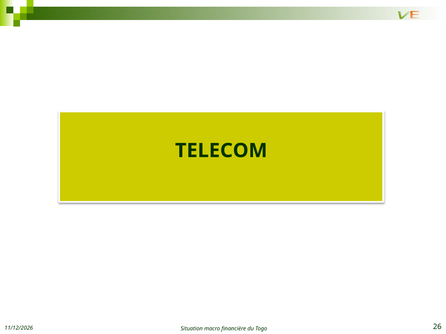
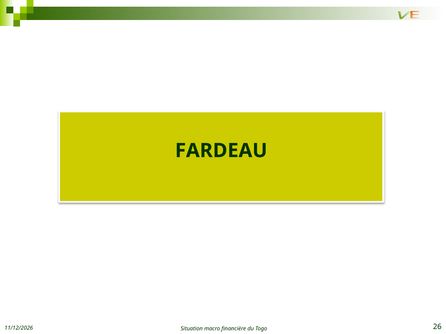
TELECOM: TELECOM -> FARDEAU (221, 151)
